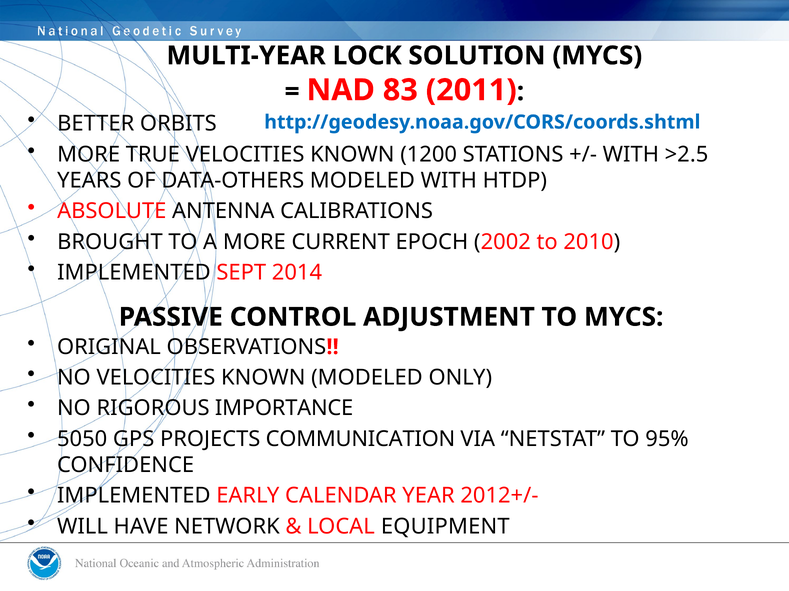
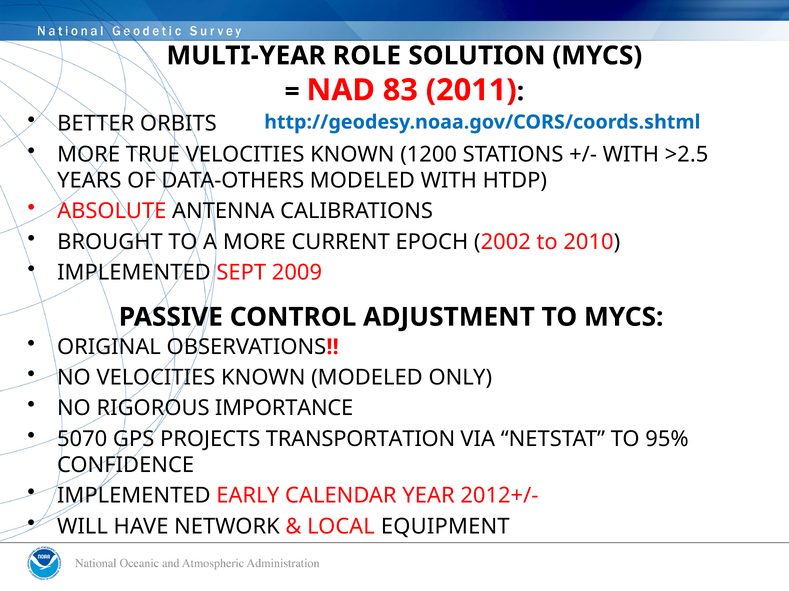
LOCK: LOCK -> ROLE (367, 56)
2014: 2014 -> 2009 (297, 273)
5050: 5050 -> 5070 (82, 439)
COMMUNICATION: COMMUNICATION -> TRANSPORTATION (360, 439)
